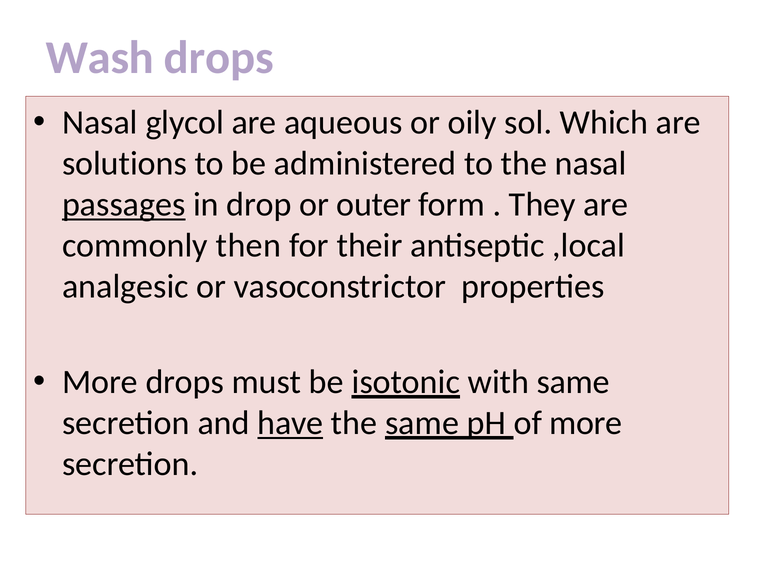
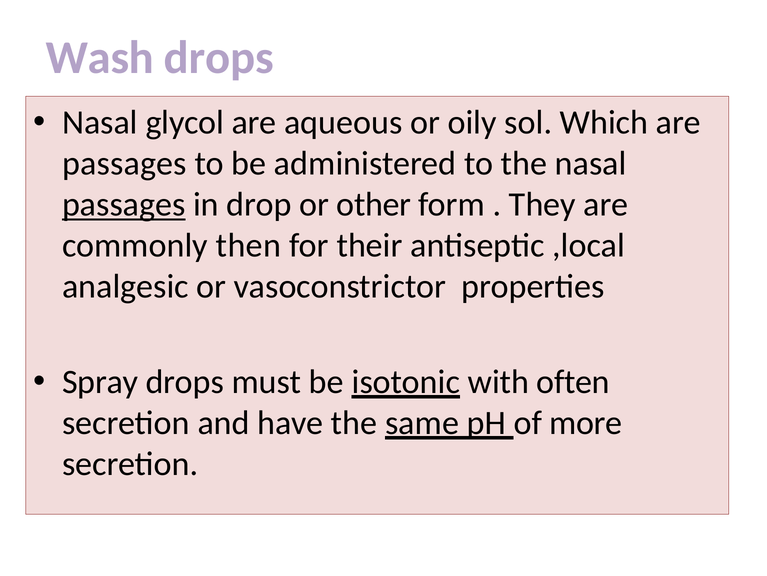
solutions: solutions -> passages (124, 163)
outer: outer -> other (374, 204)
More: More -> Spray (100, 382)
with same: same -> often (573, 382)
have underline: present -> none (290, 423)
